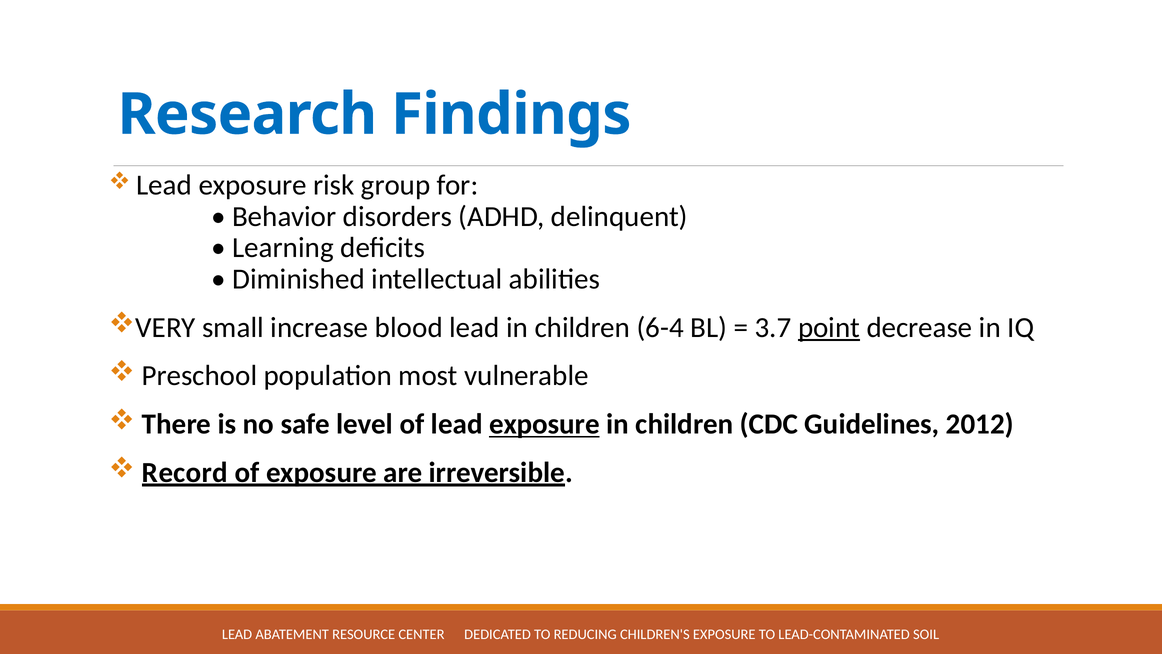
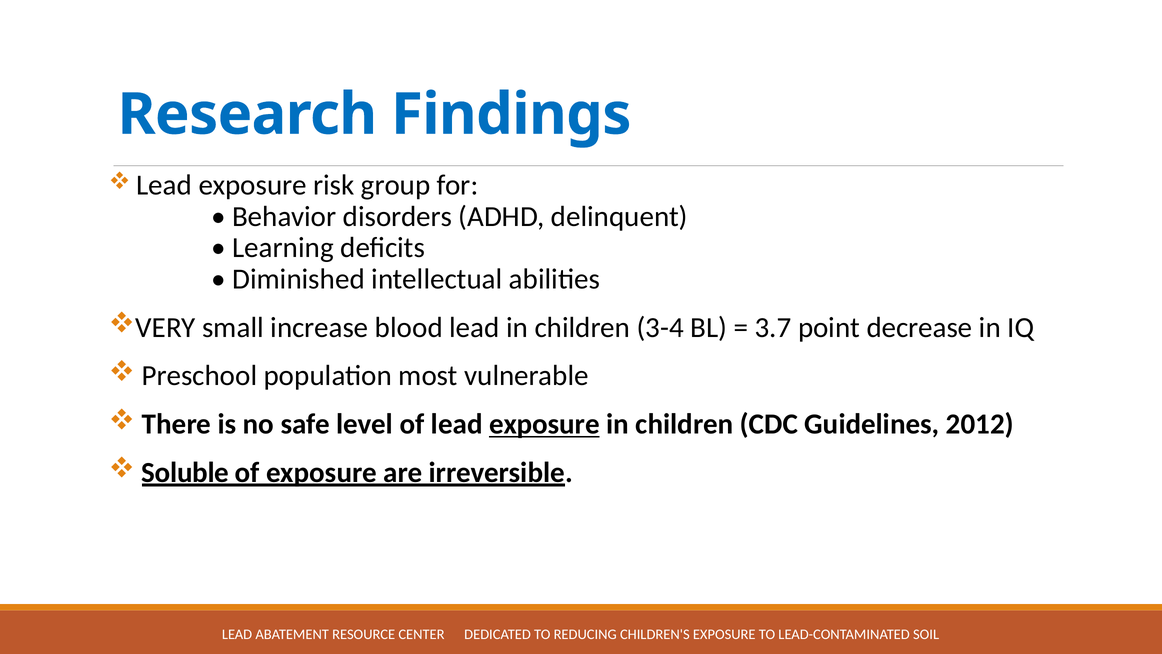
6-4: 6-4 -> 3-4 (660, 327)
point underline: present -> none (829, 327)
Record: Record -> Soluble (185, 472)
